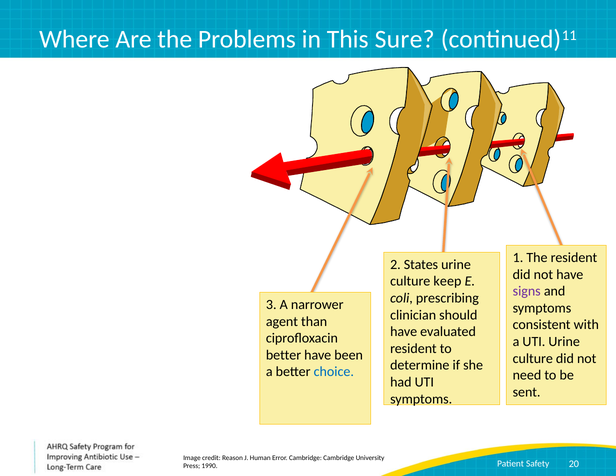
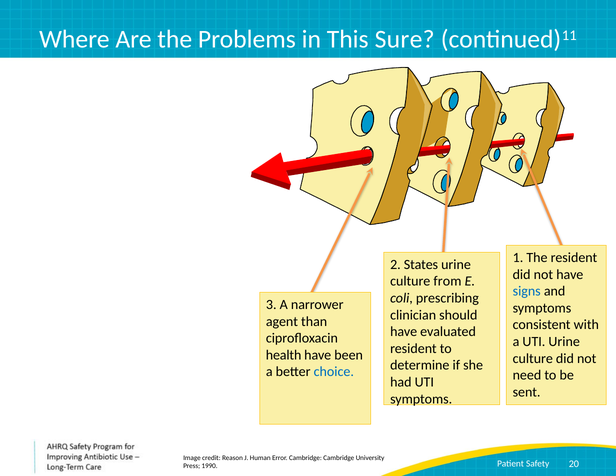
keep: keep -> from (447, 281)
signs colour: purple -> blue (527, 291)
better: better -> health (284, 355)
